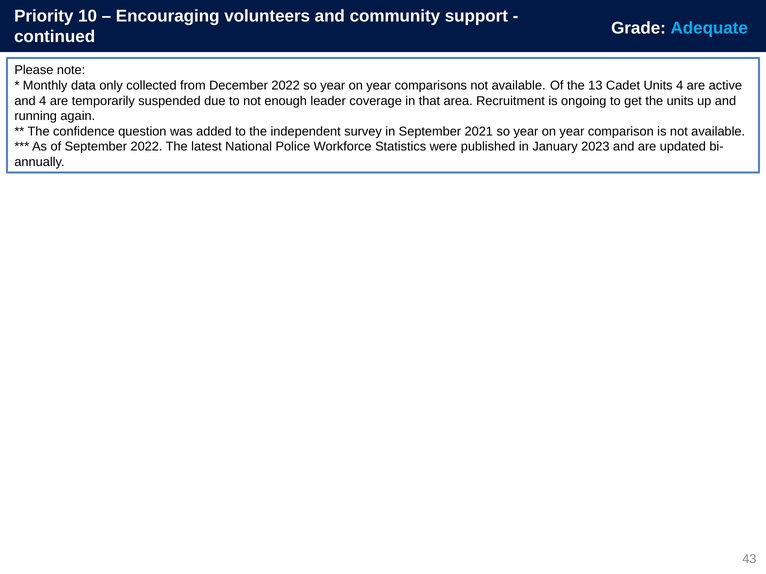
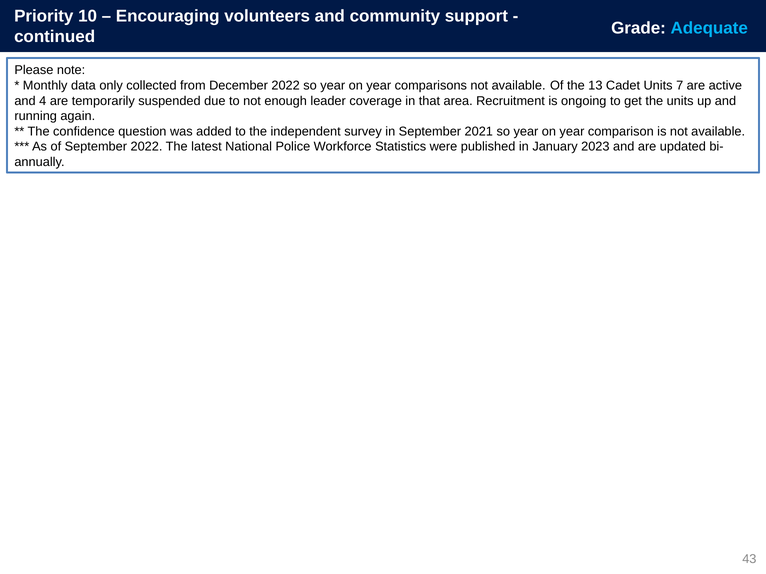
Units 4: 4 -> 7 (680, 86)
